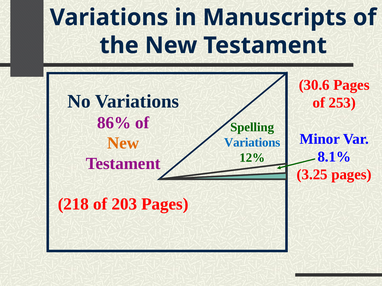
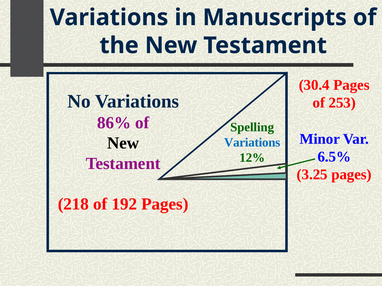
30.6: 30.6 -> 30.4 (314, 85)
New colour: orange -> black (123, 143)
8.1%: 8.1% -> 6.5% (334, 157)
203: 203 -> 192 (124, 204)
